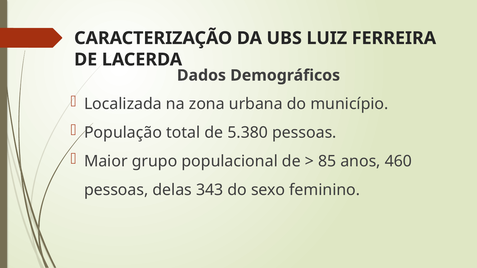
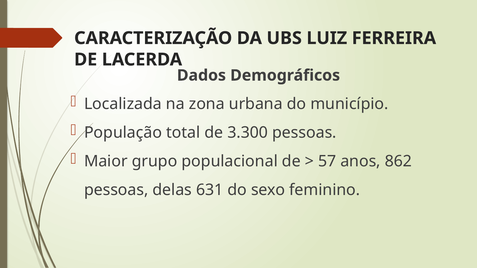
5.380: 5.380 -> 3.300 (248, 133)
85: 85 -> 57 (327, 161)
460: 460 -> 862 (398, 161)
343: 343 -> 631 (210, 190)
